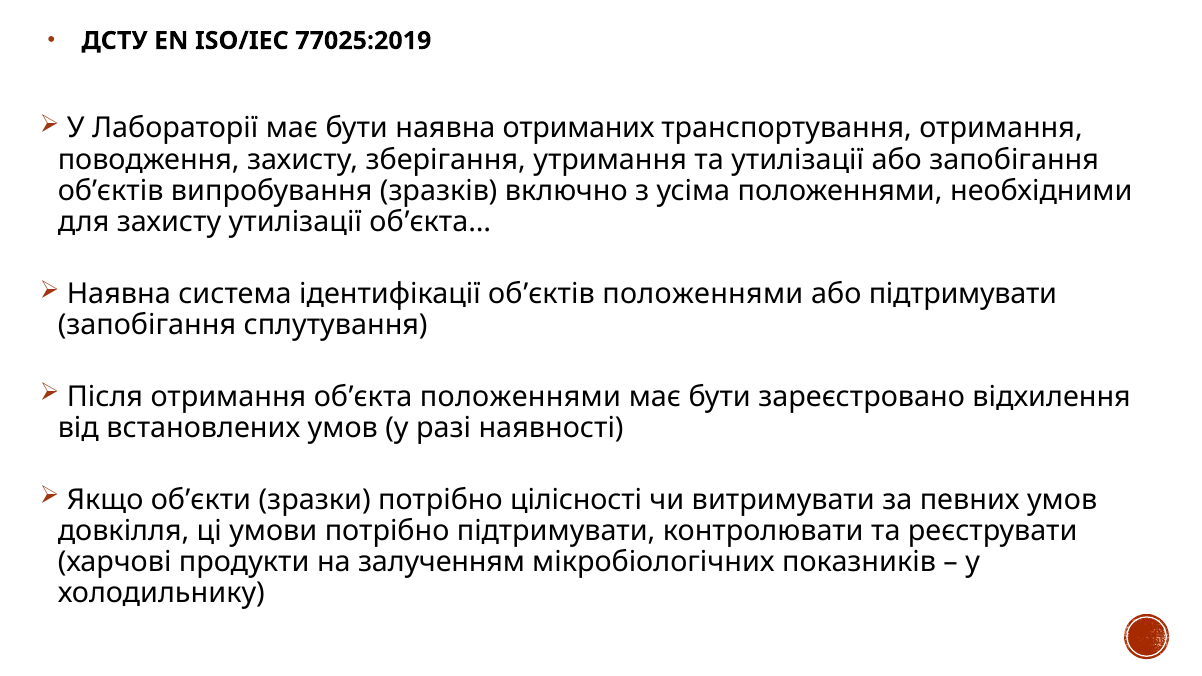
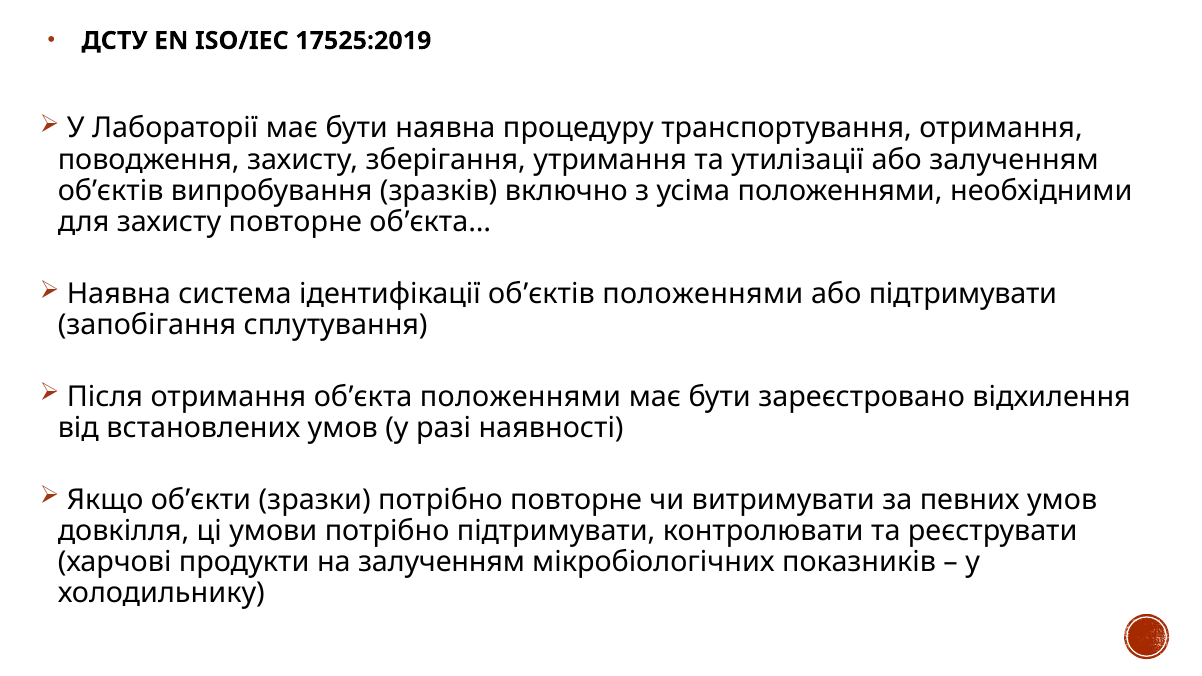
77025:2019: 77025:2019 -> 17525:2019 (363, 41)
отриманих: отриманих -> процедуру (578, 128)
або запобігання: запобігання -> залученням (1014, 160)
захисту утилізації: утилізації -> повторне (295, 222)
потрібно цілісності: цілісності -> повторне (576, 500)
